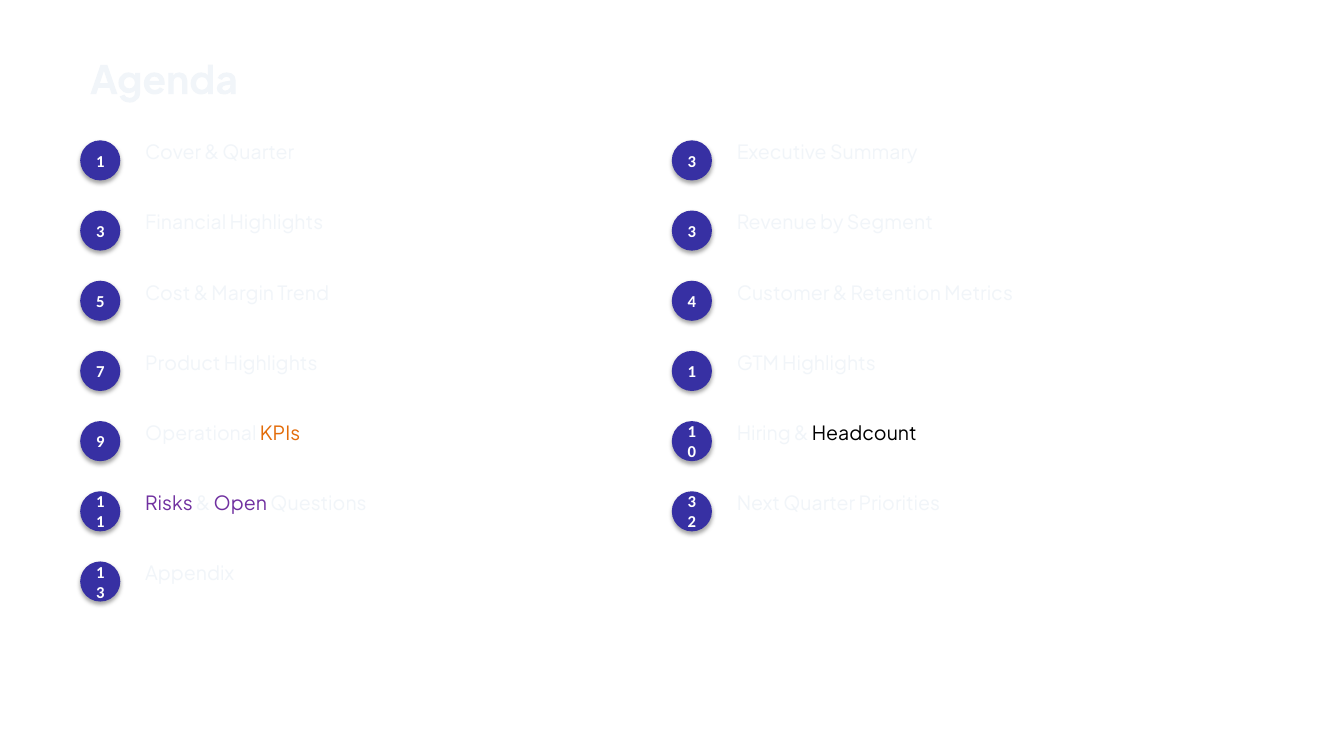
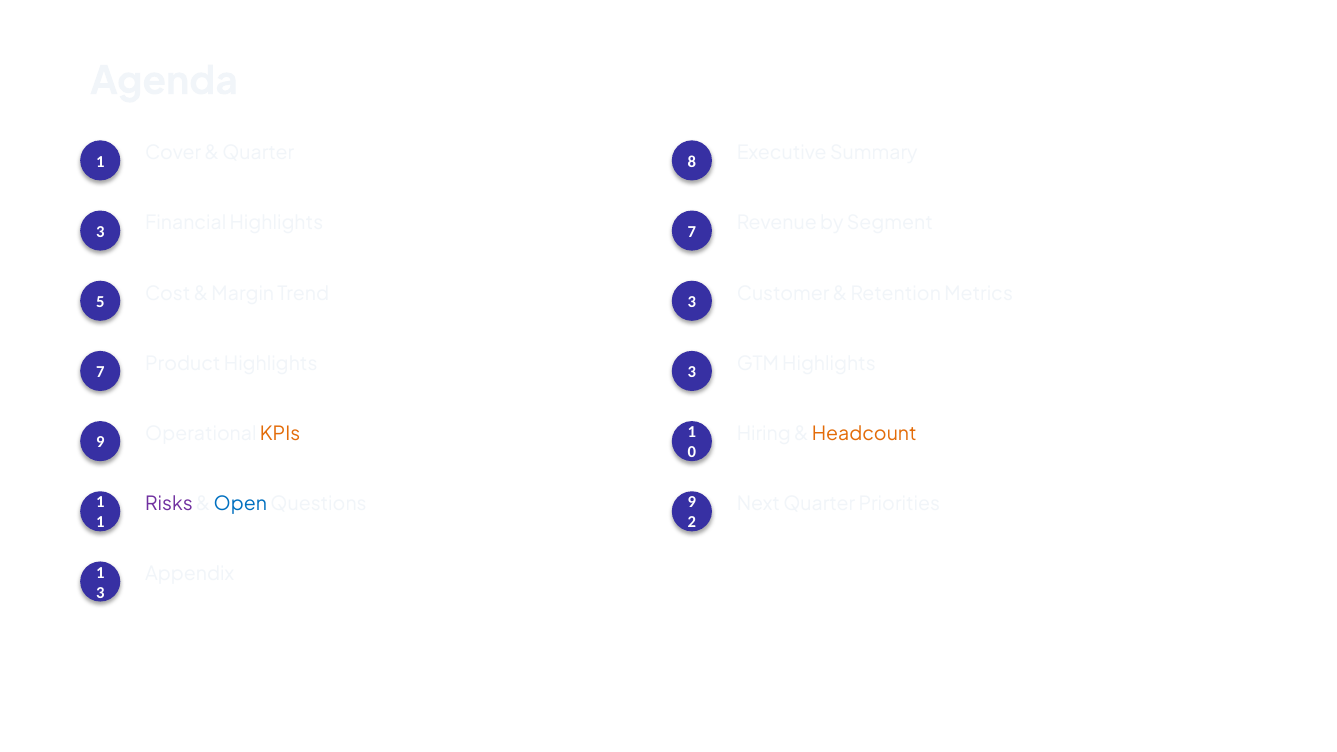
Quarter 3: 3 -> 8 (692, 162)
Highlights 3: 3 -> 7 (692, 232)
Trend 4: 4 -> 3 (692, 302)
Highlights 1: 1 -> 3 (692, 372)
Headcount colour: black -> orange (864, 434)
Open colour: purple -> blue (240, 504)
Questions 3: 3 -> 9 (692, 502)
